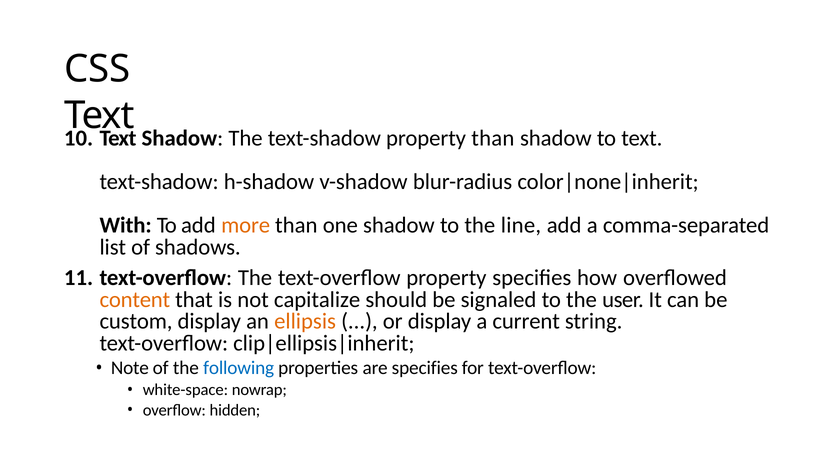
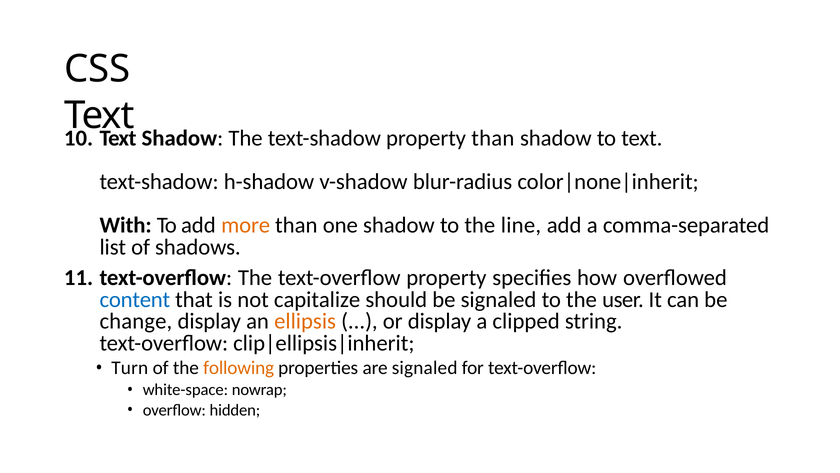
content colour: orange -> blue (135, 299)
custom: custom -> change (136, 321)
current: current -> clipped (526, 321)
Note: Note -> Turn (130, 368)
following colour: blue -> orange (239, 368)
are specifies: specifies -> signaled (425, 368)
